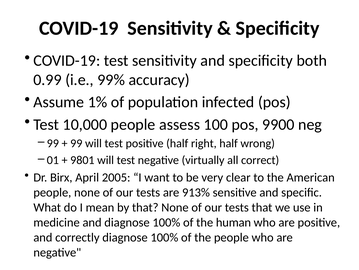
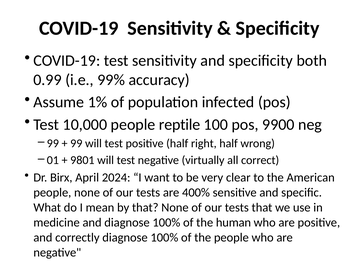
assess: assess -> reptile (180, 124)
2005: 2005 -> 2024 (116, 177)
913%: 913% -> 400% (196, 192)
